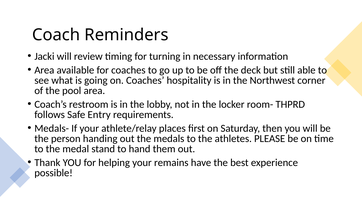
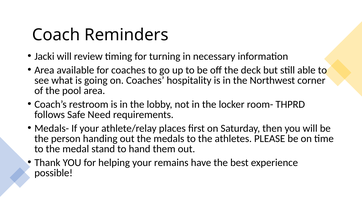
Entry: Entry -> Need (99, 114)
